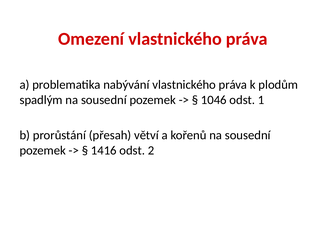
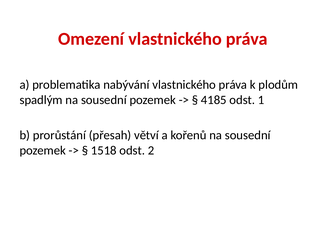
1046: 1046 -> 4185 (214, 100)
1416: 1416 -> 1518 (104, 151)
